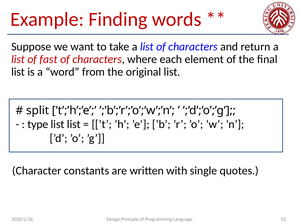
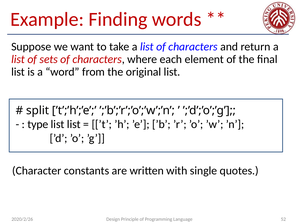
fast: fast -> sets (49, 59)
